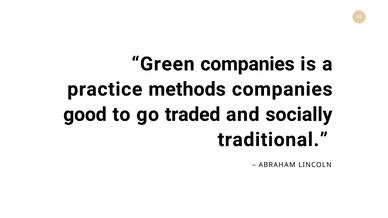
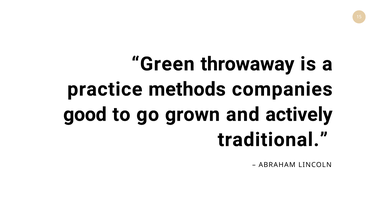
Green companies: companies -> throwaway (247, 64)
traded: traded -> grown (192, 115)
socially: socially -> actively (299, 115)
